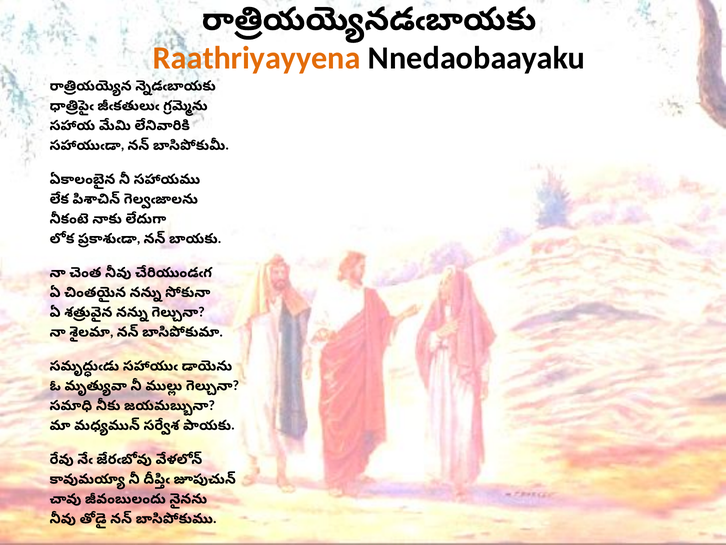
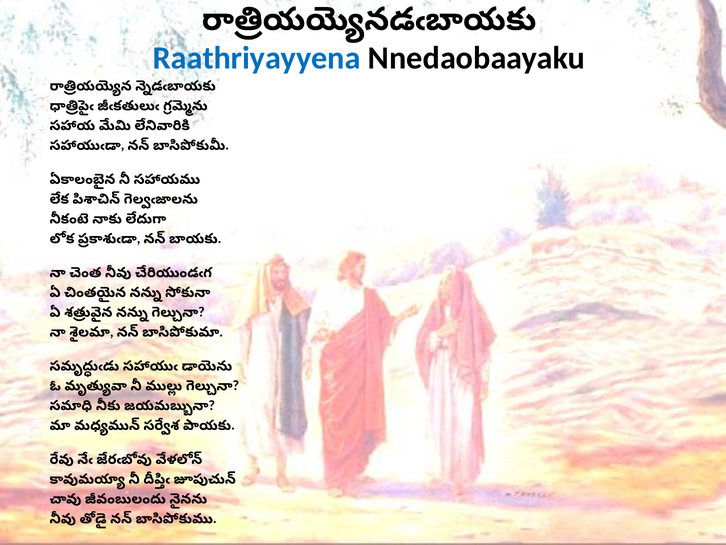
Raathriyayyena colour: orange -> blue (257, 58)
